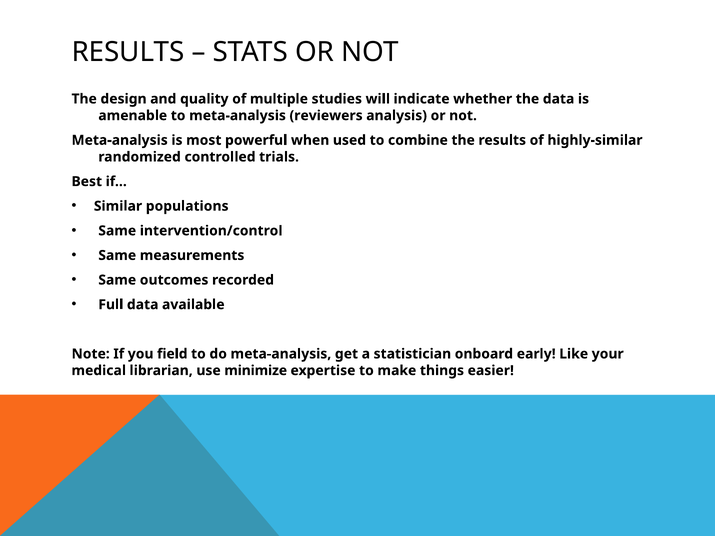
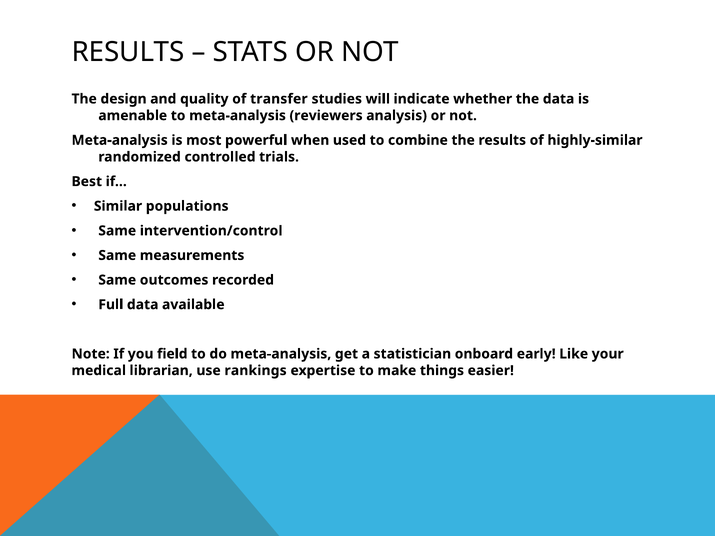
multiple: multiple -> transfer (279, 99)
minimize: minimize -> rankings (256, 371)
